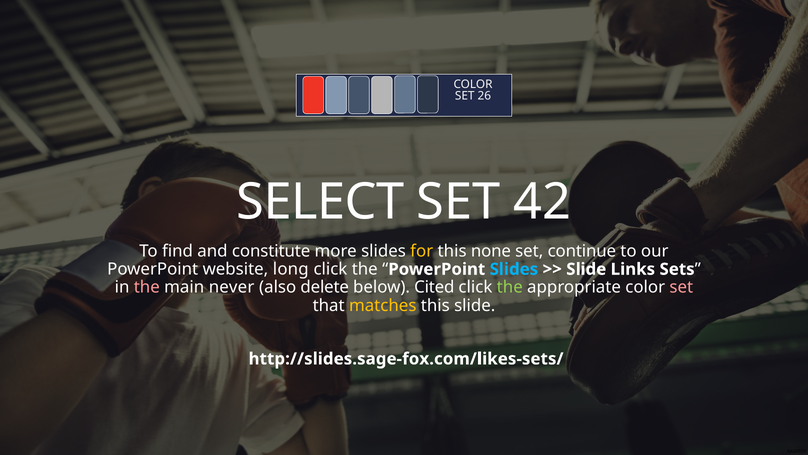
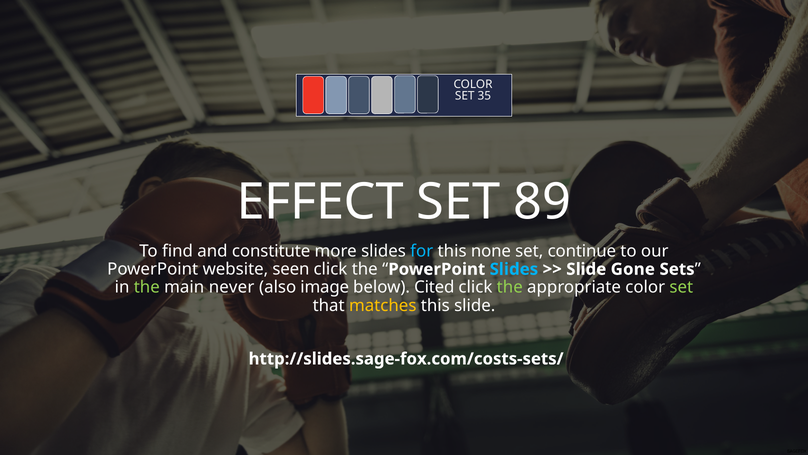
26: 26 -> 35 (484, 96)
SELECT: SELECT -> EFFECT (320, 202)
42: 42 -> 89 (542, 202)
for colour: yellow -> light blue (422, 251)
long: long -> seen (291, 269)
Links: Links -> Gone (633, 269)
the colour: pink -> light green (147, 287)
delete: delete -> image (325, 287)
set colour: pink -> light green (681, 287)
http://slides.sage-fox.com/likes-sets/: http://slides.sage-fox.com/likes-sets/ -> http://slides.sage-fox.com/costs-sets/ (406, 358)
